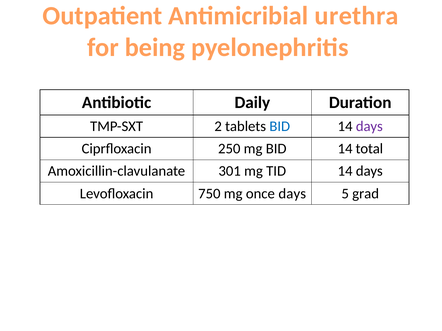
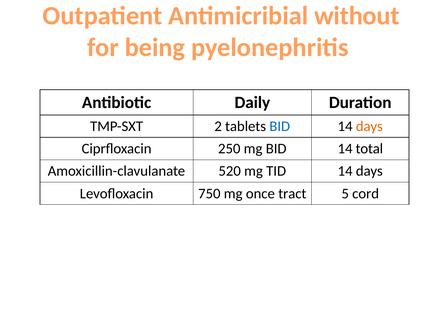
urethra: urethra -> without (357, 16)
days colour: purple -> orange (369, 127)
301: 301 -> 520 (230, 171)
once days: days -> tract (292, 194)
grad: grad -> cord (366, 194)
